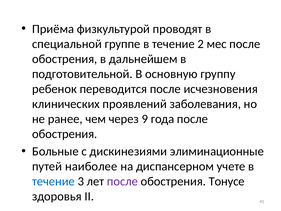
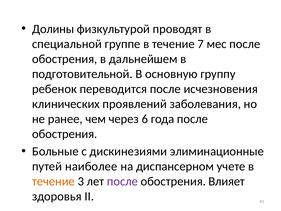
Приёма: Приёма -> Долины (53, 29)
2: 2 -> 7 (201, 44)
9: 9 -> 6 (145, 119)
течение colour: blue -> orange (53, 181)
Тонусе: Тонусе -> Влияет (227, 181)
